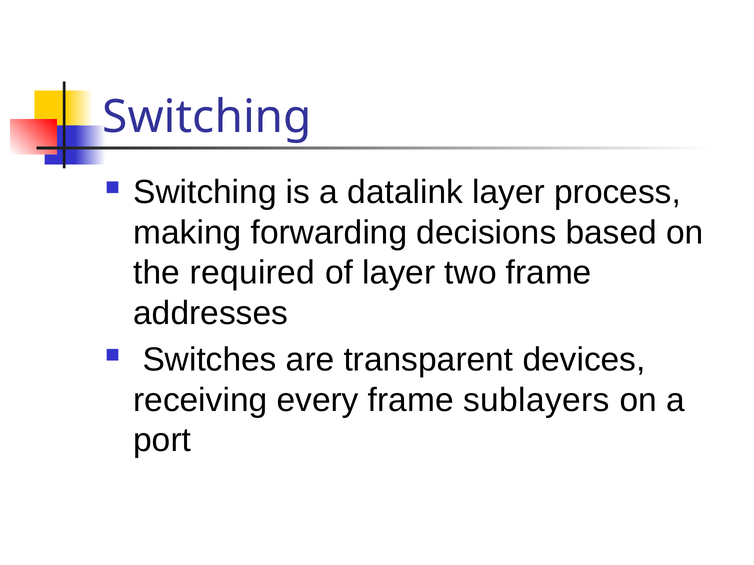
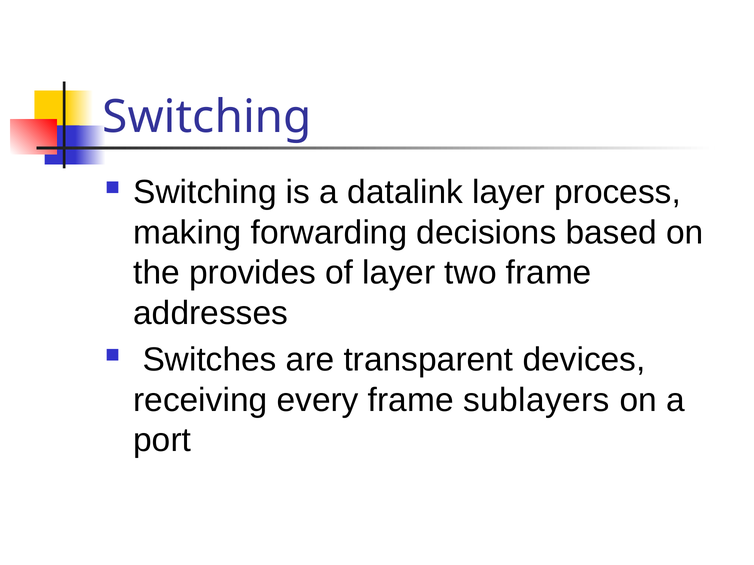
required: required -> provides (253, 273)
